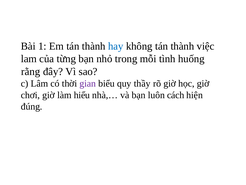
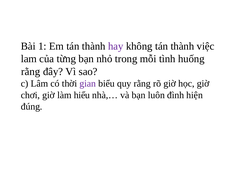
hay colour: blue -> purple (116, 46)
quy thầy: thầy -> rằng (142, 83)
cách: cách -> đình (176, 95)
